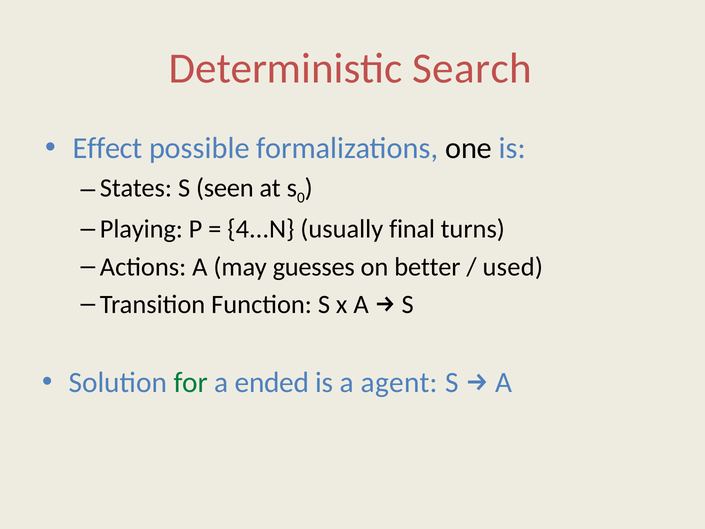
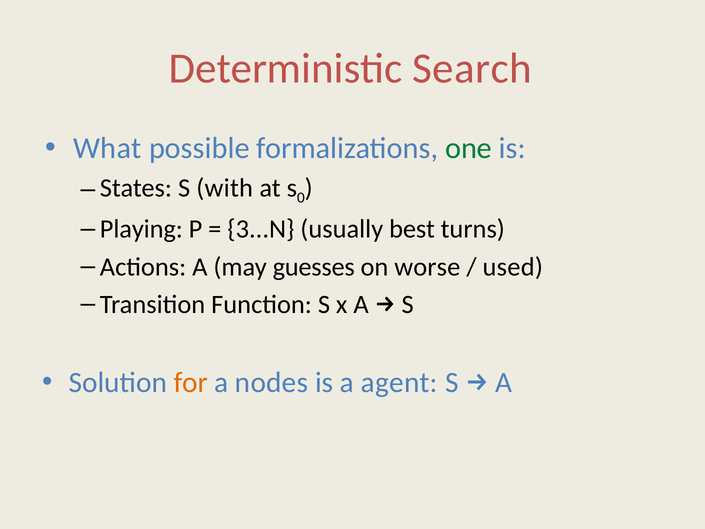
Effect: Effect -> What (107, 148)
one colour: black -> green (469, 148)
seen: seen -> with (225, 188)
4...N: 4...N -> 3...N (261, 229)
final: final -> best (412, 229)
better: better -> worse (427, 267)
for colour: green -> orange (191, 382)
ended: ended -> nodes (272, 382)
